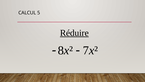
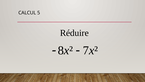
Réduire underline: present -> none (74, 33)
